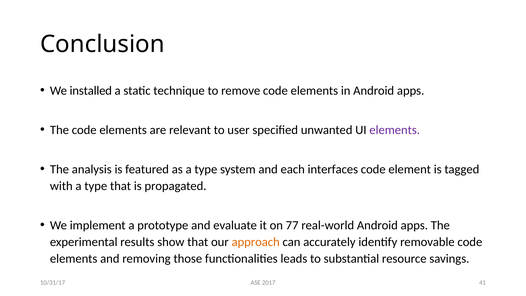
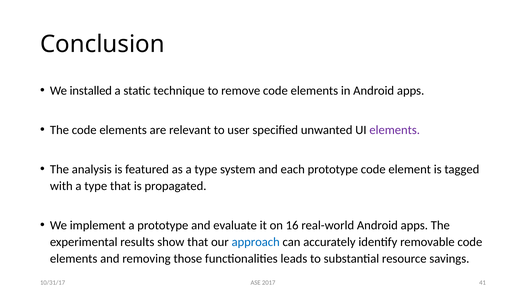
each interfaces: interfaces -> prototype (333, 169)
77: 77 -> 16 (292, 225)
approach colour: orange -> blue (256, 242)
